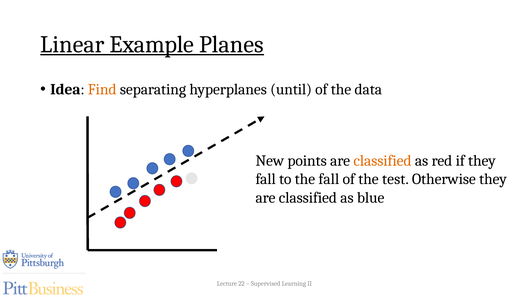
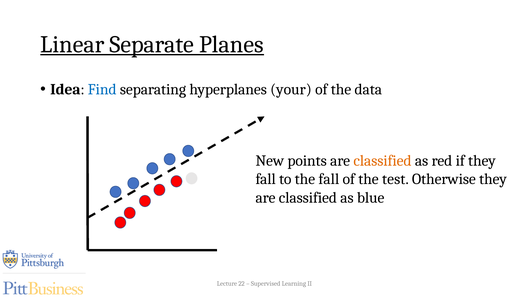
Example: Example -> Separate (152, 44)
Find colour: orange -> blue (102, 89)
until: until -> your (291, 89)
